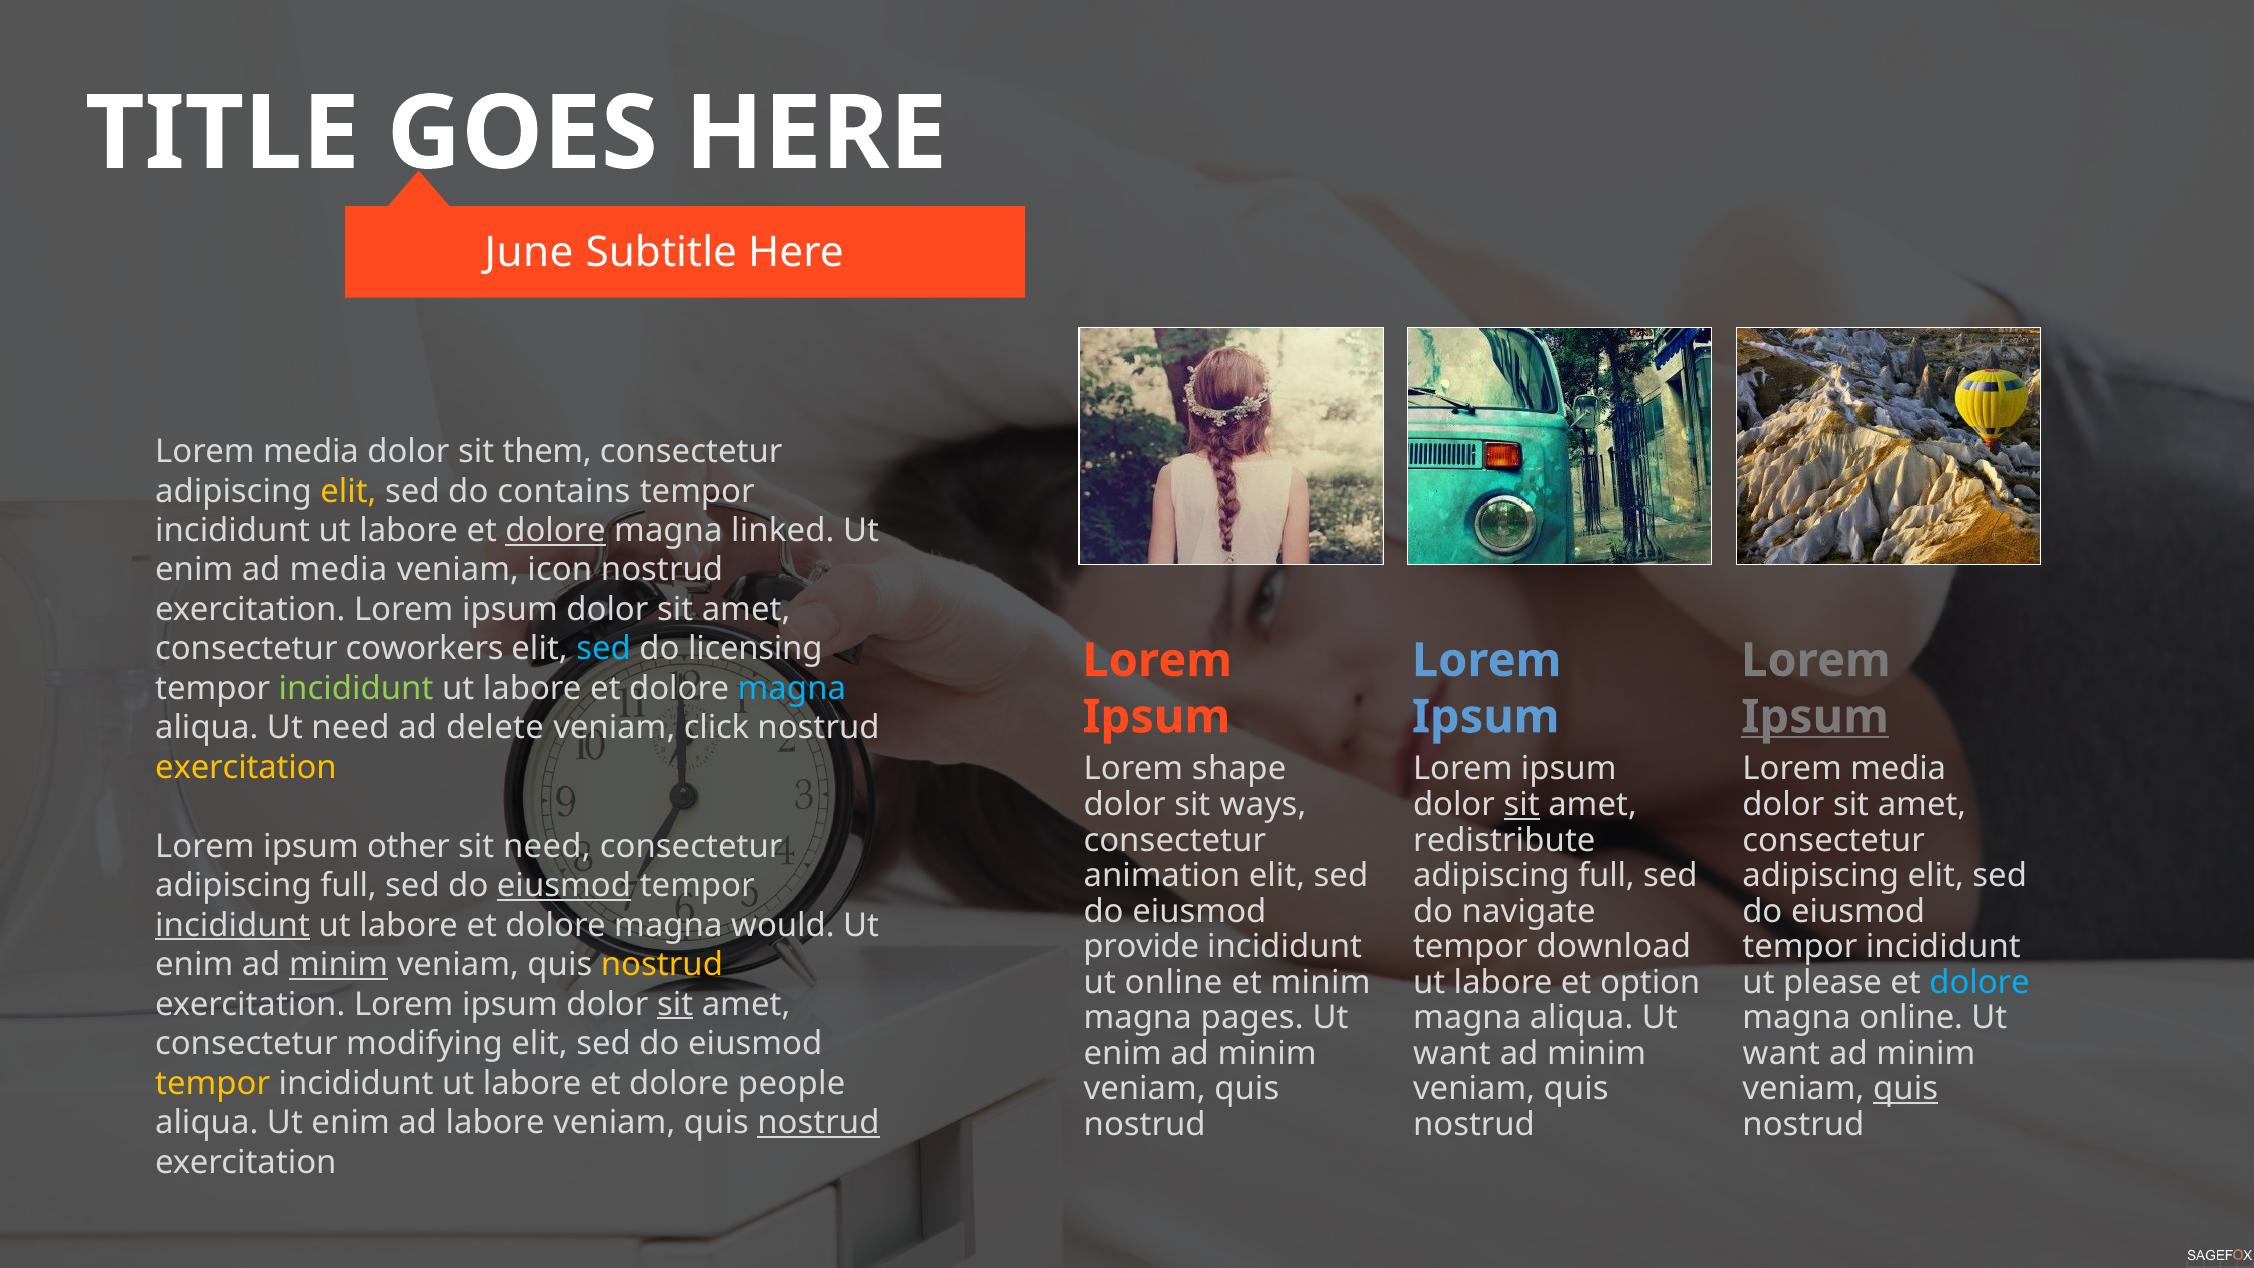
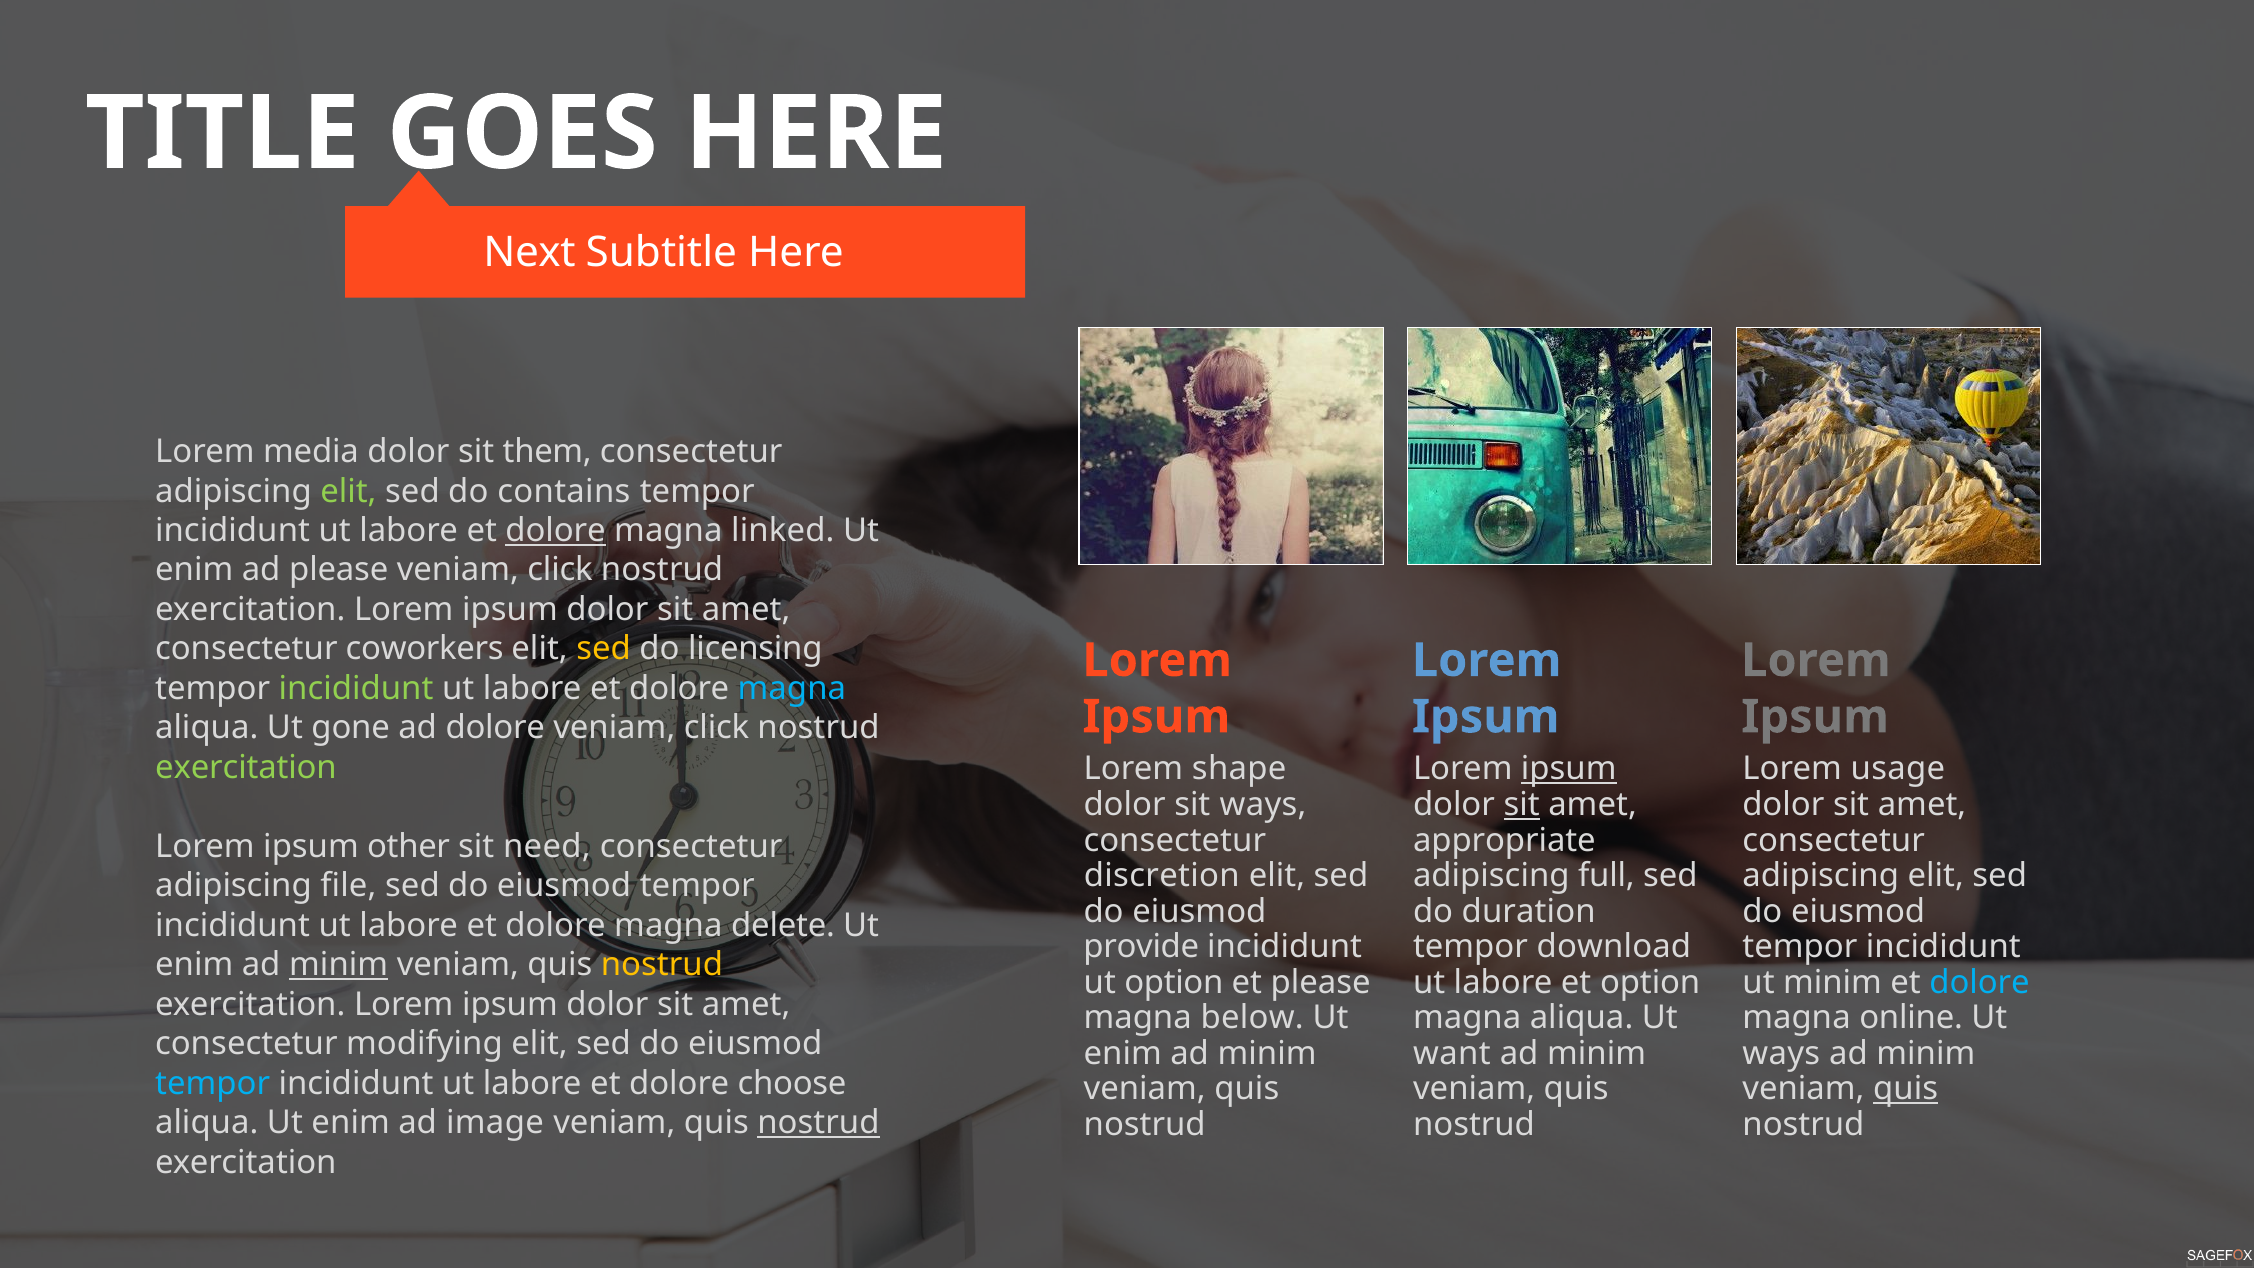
June: June -> Next (530, 252)
elit colour: yellow -> light green (348, 491)
ad media: media -> please (339, 570)
icon: icon -> click (560, 570)
sed colour: light blue -> yellow (604, 649)
Ipsum underline: present -> none (1815, 717)
Ut need: need -> gone (351, 728)
ad delete: delete -> dolore (495, 728)
exercitation colour: yellow -> light green (246, 767)
ipsum underline: none -> present (1569, 769)
media: media -> usage (1898, 769)
redistribute: redistribute -> appropriate (1504, 840)
animation: animation -> discretion (1162, 876)
full: full -> file (348, 886)
eiusmod underline: present -> none (564, 886)
navigate: navigate -> duration (1529, 911)
incididunt underline: present -> none (233, 925)
would: would -> delete (783, 925)
ut online: online -> option (1174, 982)
et minim: minim -> please (1321, 982)
ut please: please -> minim (1832, 982)
sit underline: present -> none (675, 1004)
pages: pages -> below (1252, 1018)
want: want -> ways (1781, 1053)
tempor colour: yellow -> light blue (213, 1083)
people: people -> choose (792, 1083)
ad labore: labore -> image (495, 1123)
